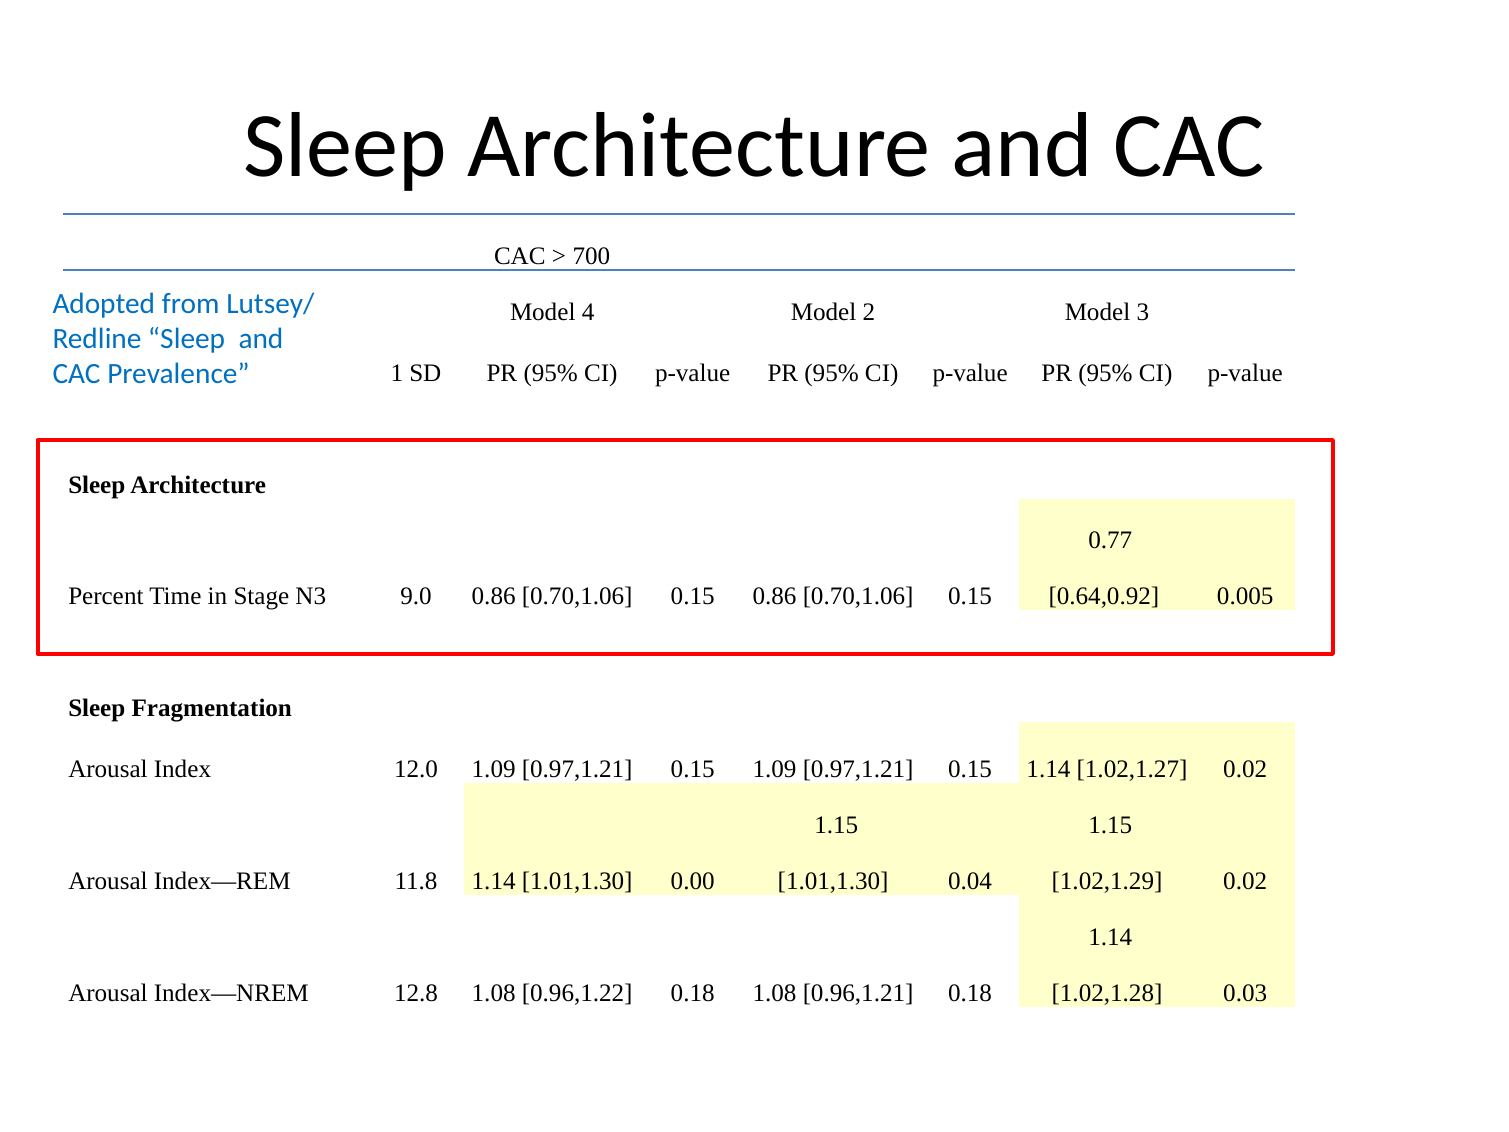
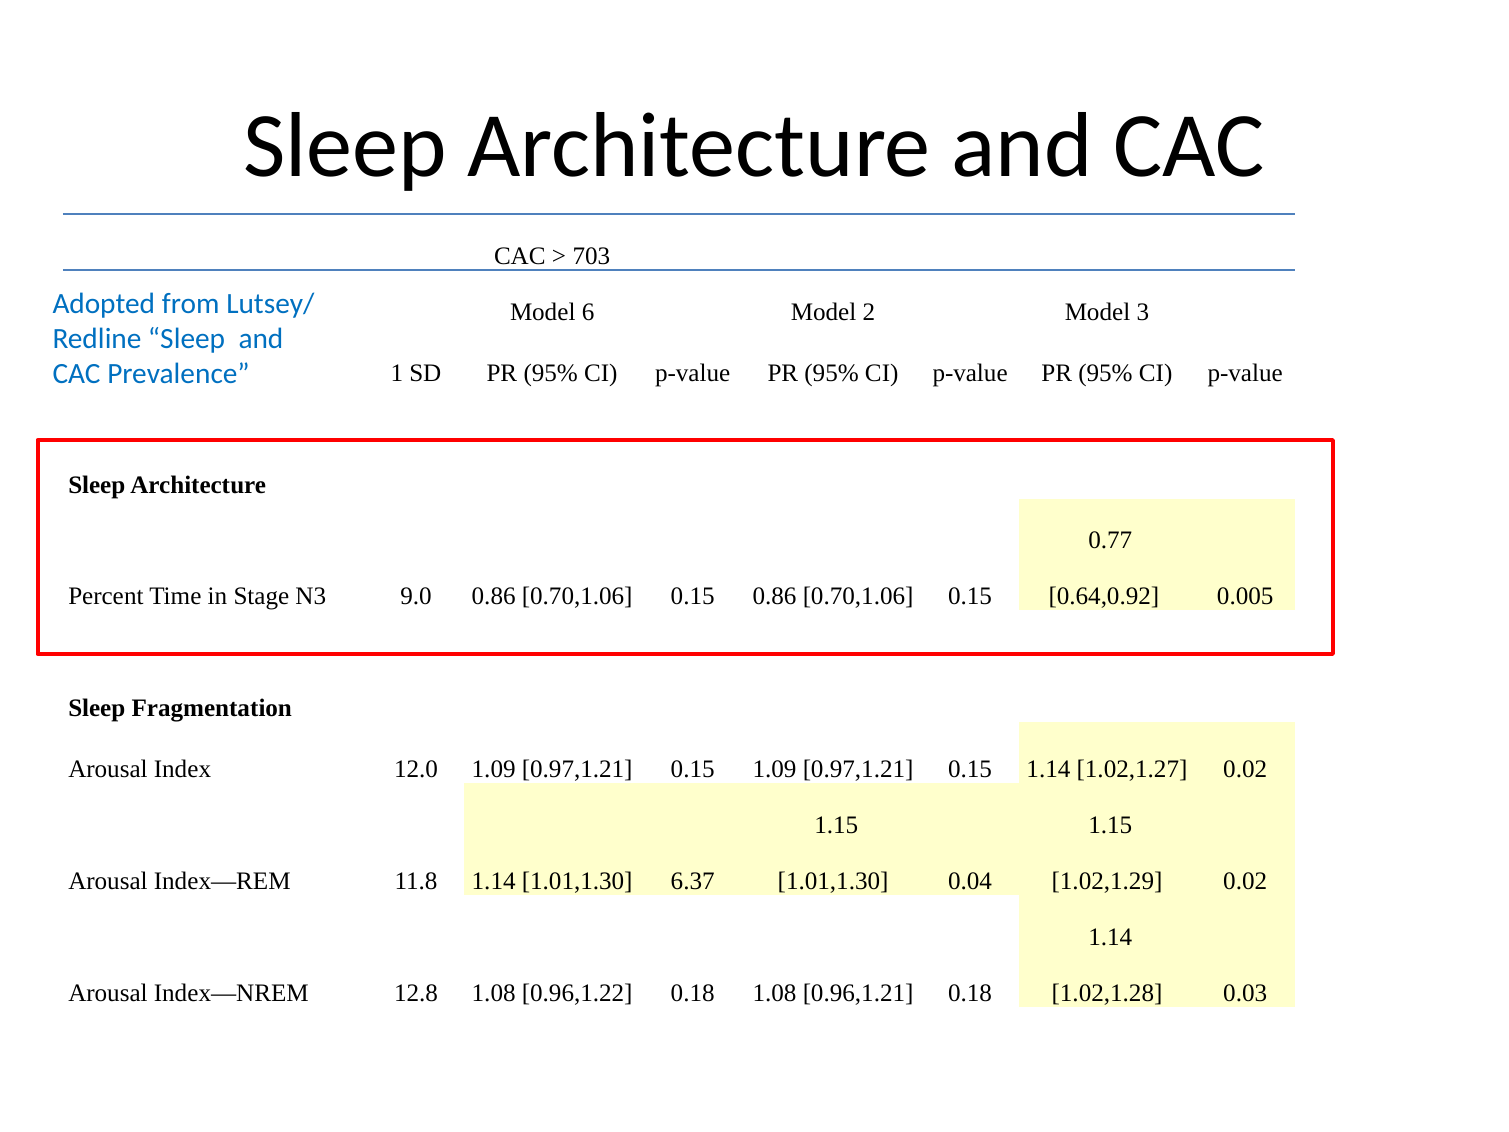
700: 700 -> 703 (591, 256)
4: 4 -> 6 (588, 312)
0.00: 0.00 -> 6.37 (693, 881)
